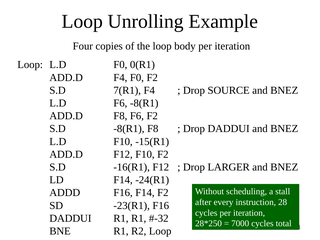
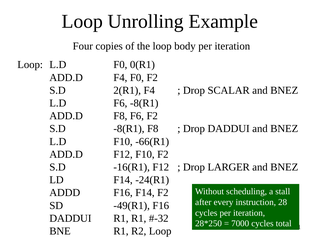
7(R1: 7(R1 -> 2(R1 (127, 90)
SOURCE: SOURCE -> SCALAR (229, 90)
-15(R1: -15(R1 -> -66(R1 (152, 142)
-23(R1: -23(R1 -> -49(R1 (132, 206)
